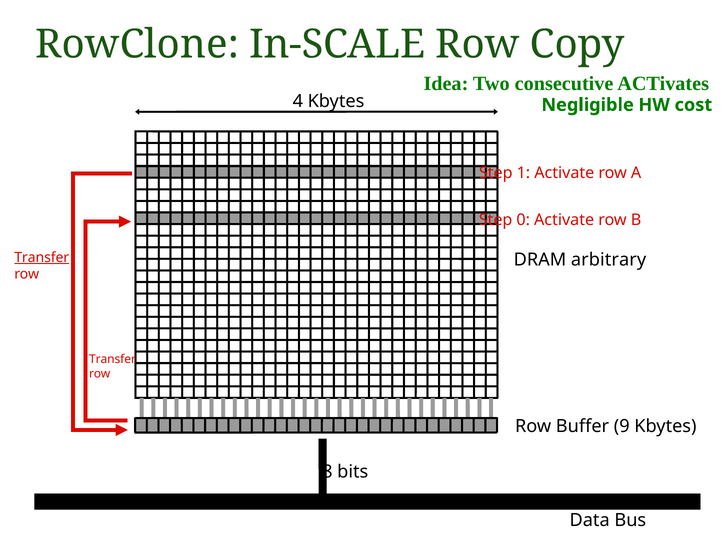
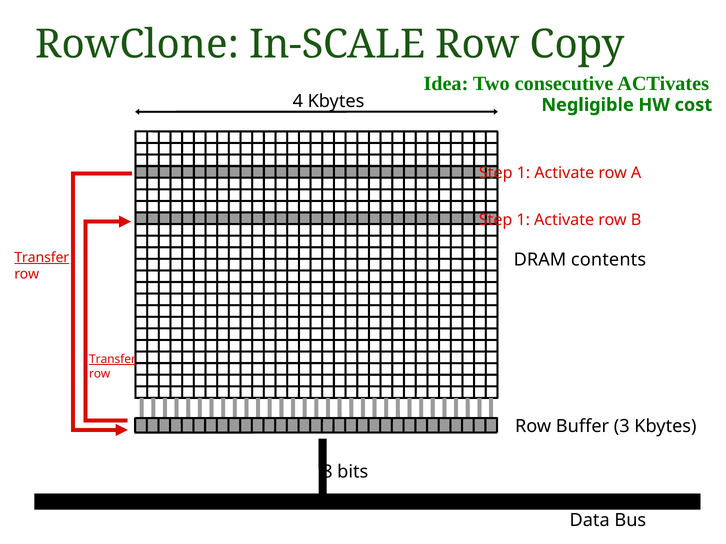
0: 0 -> 1 (523, 220)
arbitrary: arbitrary -> contents (609, 260)
Transfer underline: none -> present (113, 360)
9: 9 -> 3 (622, 427)
